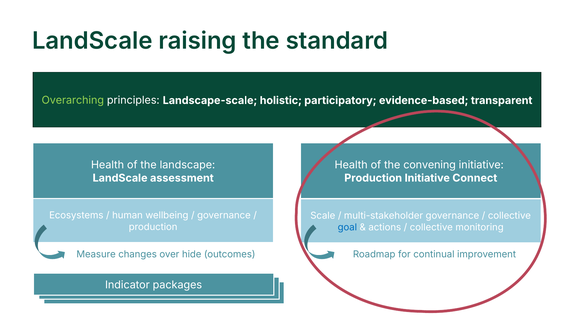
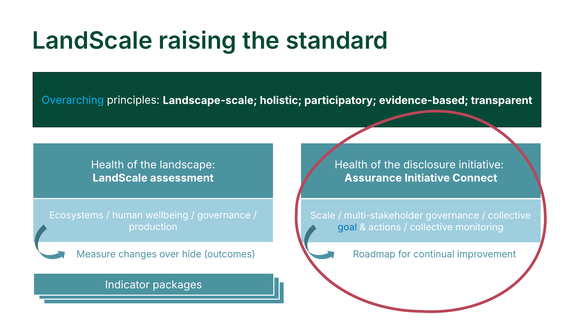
Overarching colour: light green -> light blue (73, 100)
convening: convening -> disclosure (430, 165)
Production: Production -> Assurance (373, 178)
